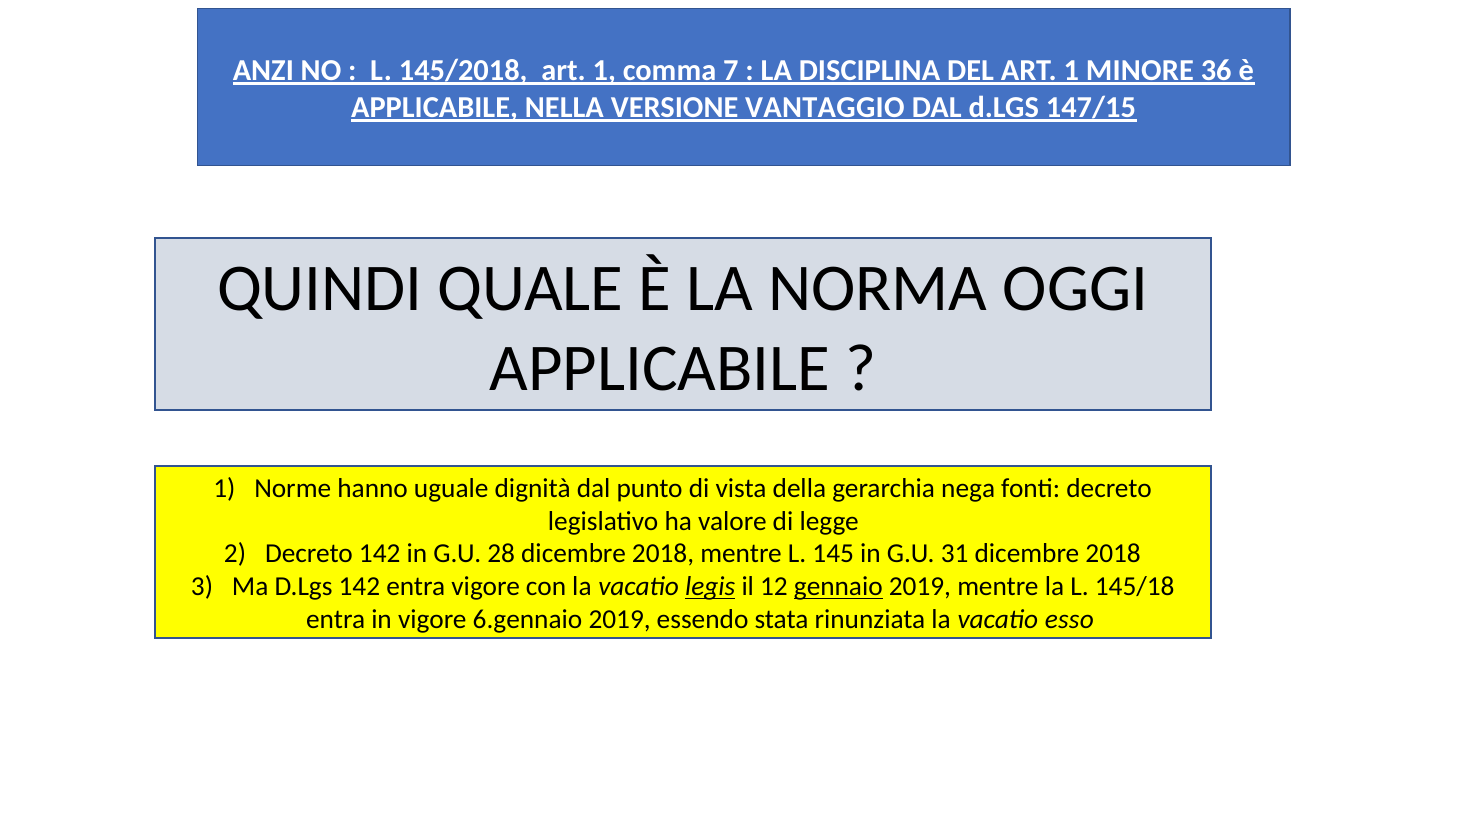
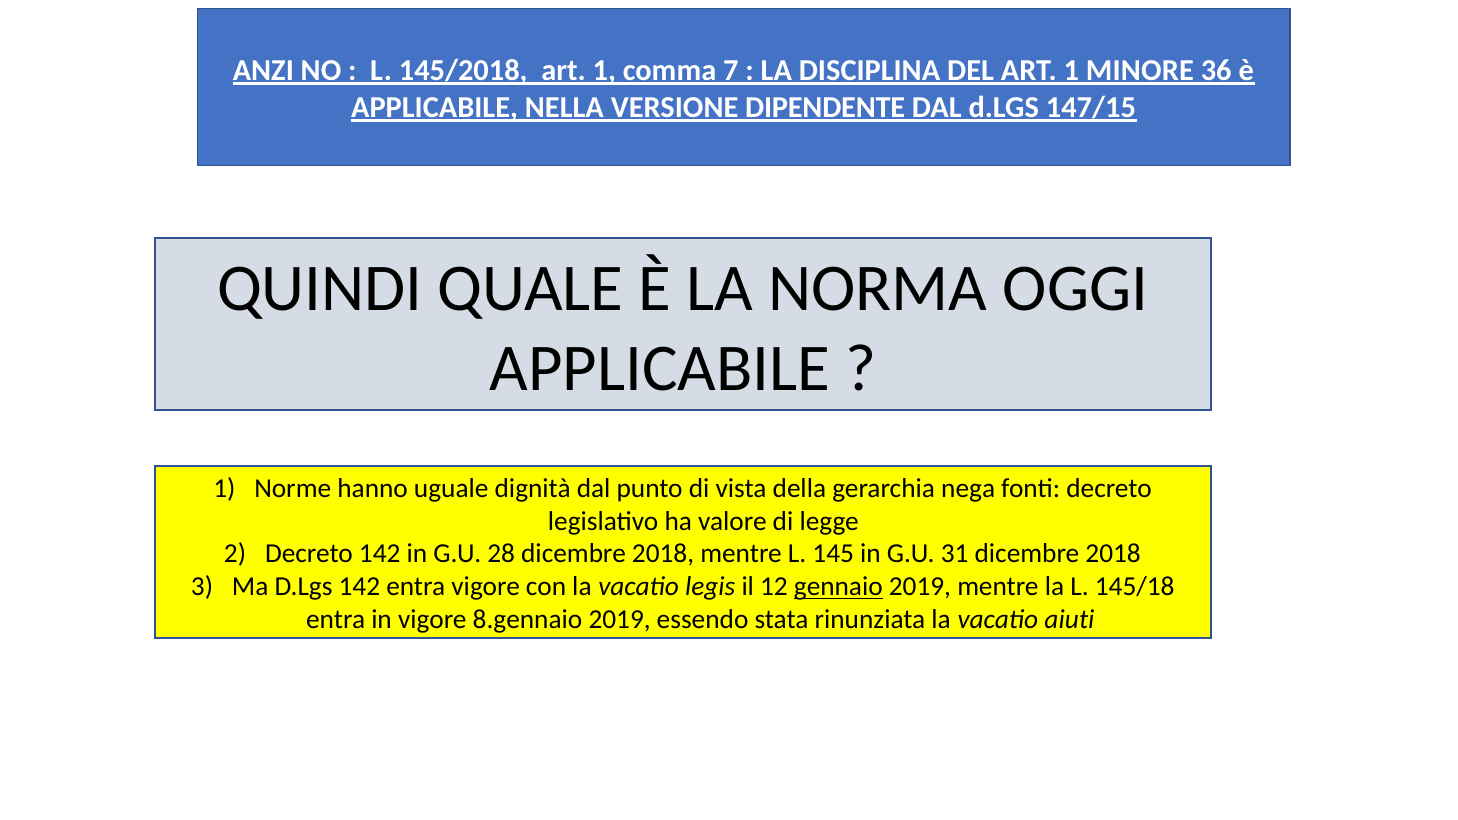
VANTAGGIO: VANTAGGIO -> DIPENDENTE (825, 107)
legis underline: present -> none (710, 587)
6.gennaio: 6.gennaio -> 8.gennaio (528, 620)
esso: esso -> aiuti (1069, 620)
